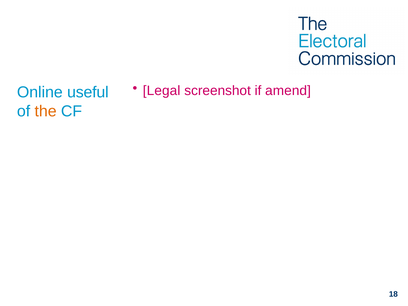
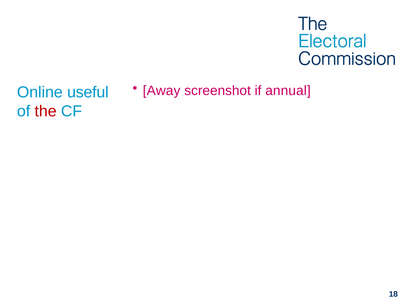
Legal: Legal -> Away (162, 91)
amend: amend -> annual (288, 91)
the colour: orange -> red (46, 111)
